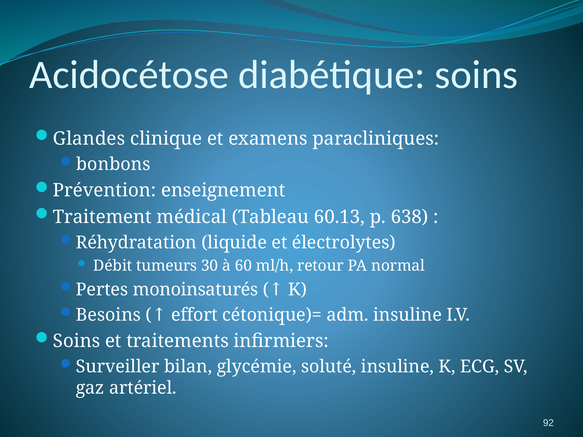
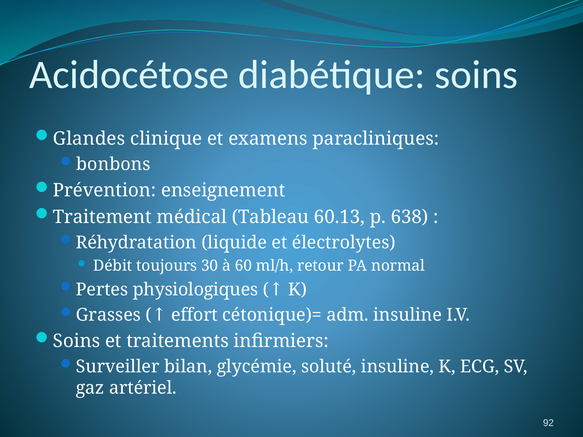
tumeurs: tumeurs -> toujours (167, 266)
monoinsaturés: monoinsaturés -> physiologiques (196, 290)
Besoins: Besoins -> Grasses (108, 315)
